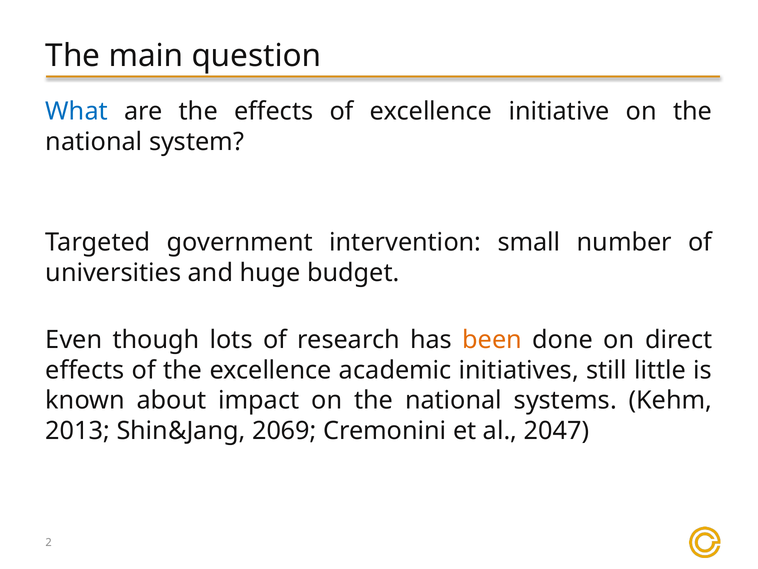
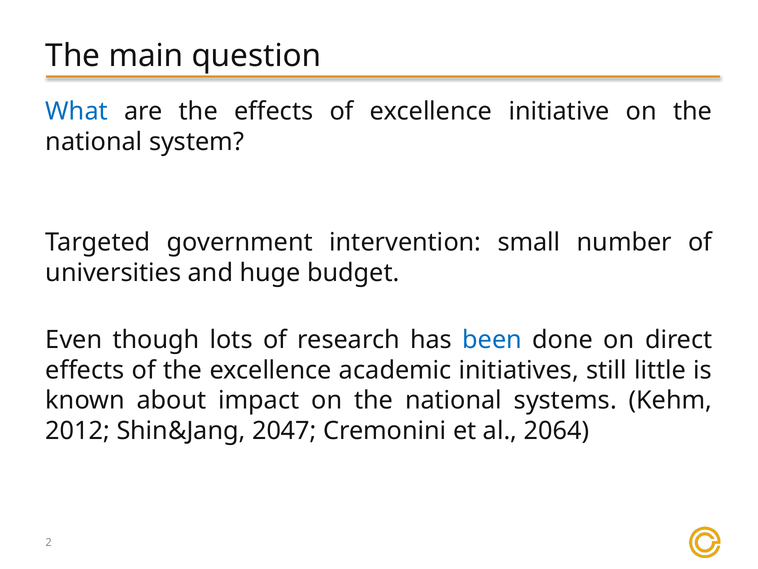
been colour: orange -> blue (492, 340)
2013: 2013 -> 2012 (78, 431)
2069: 2069 -> 2047 (284, 431)
2047: 2047 -> 2064 (556, 431)
